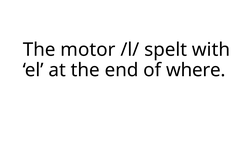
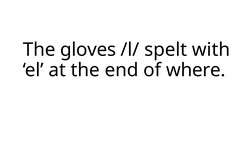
motor: motor -> gloves (88, 50)
